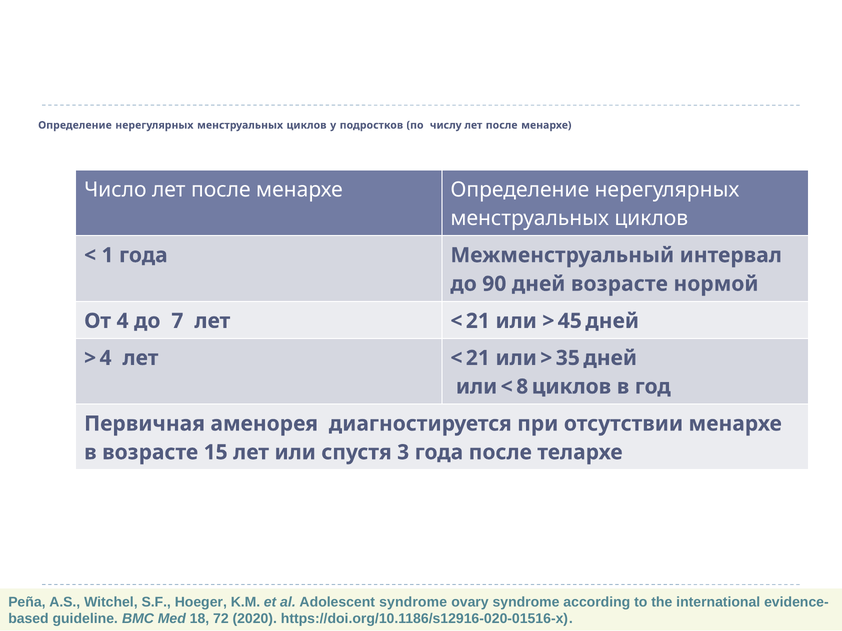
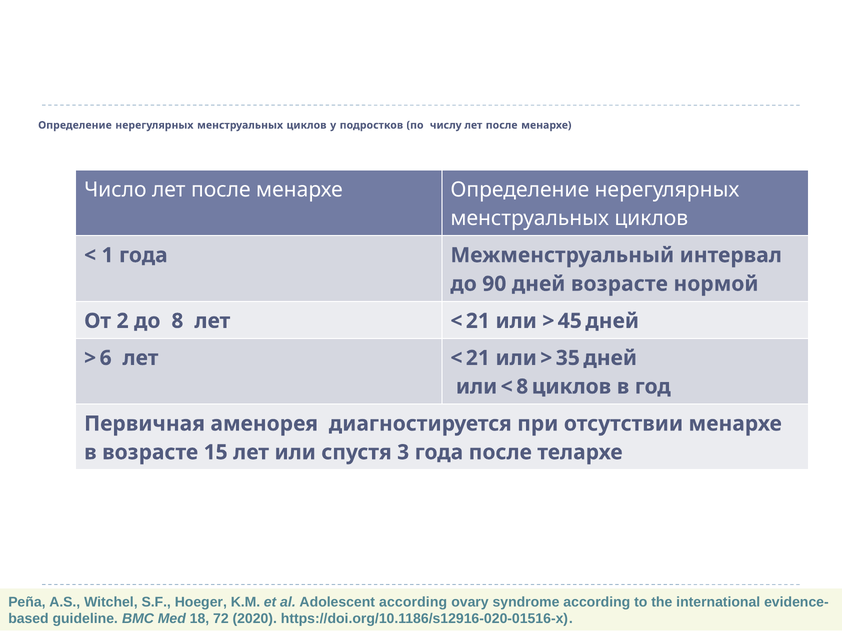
От 4: 4 -> 2 (123, 321)
до 7: 7 -> 8 (177, 321)
4: 4 -> 6 (106, 358)
Adolescent syndrome: syndrome -> according (413, 603)
